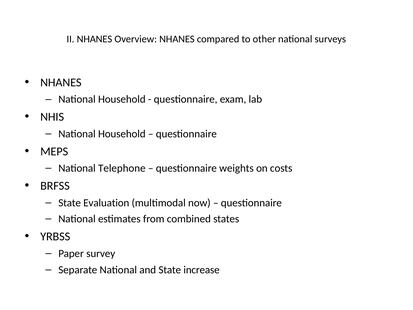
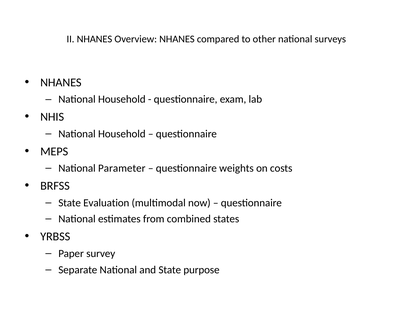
Telephone: Telephone -> Parameter (122, 168)
increase: increase -> purpose (201, 270)
